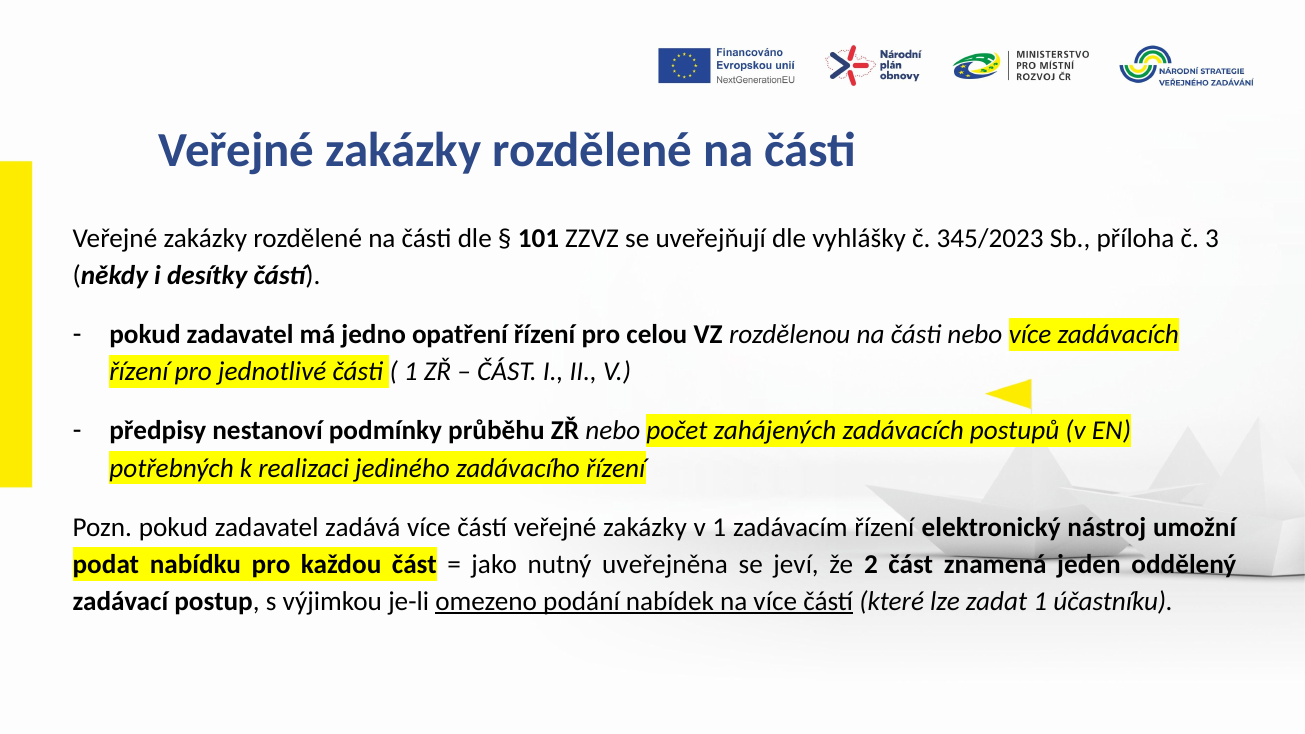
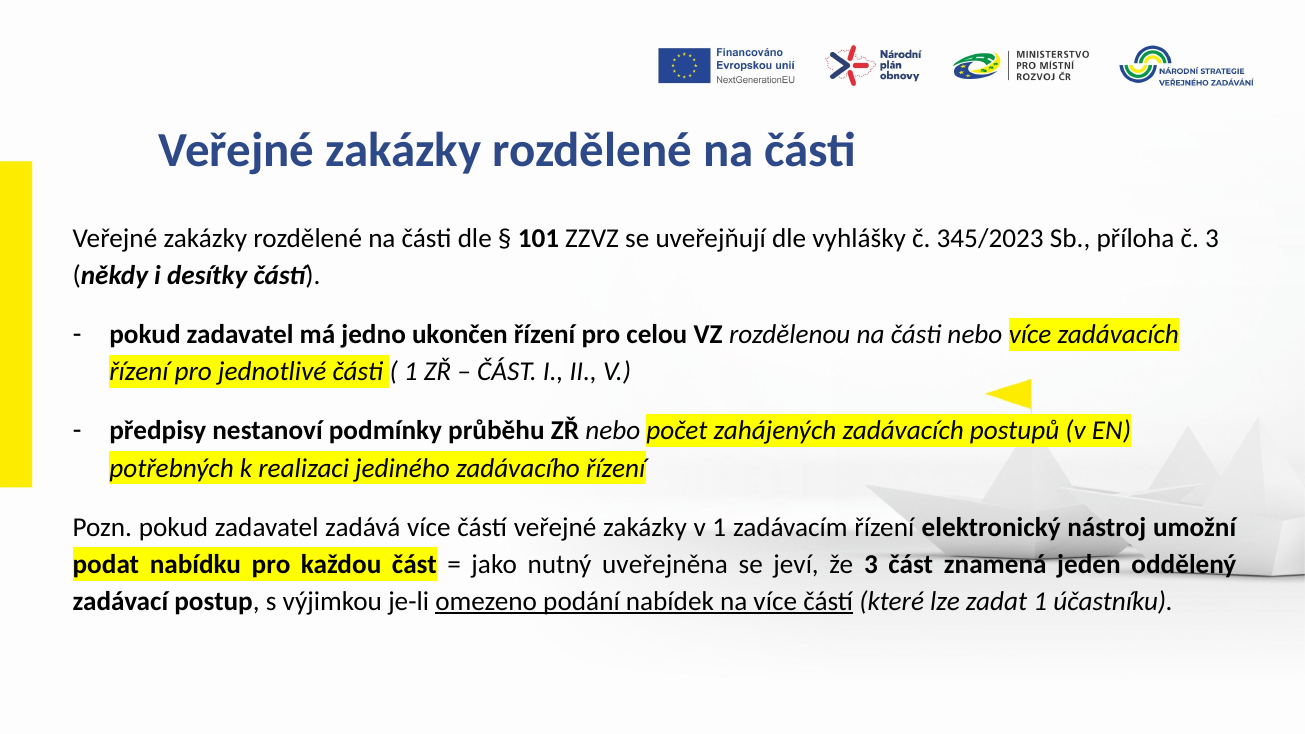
opatření: opatření -> ukončen (460, 335)
že 2: 2 -> 3 (871, 564)
